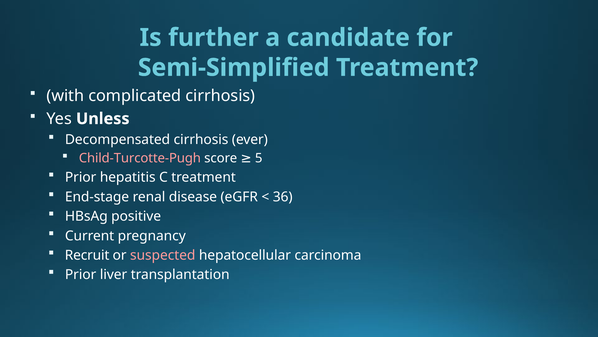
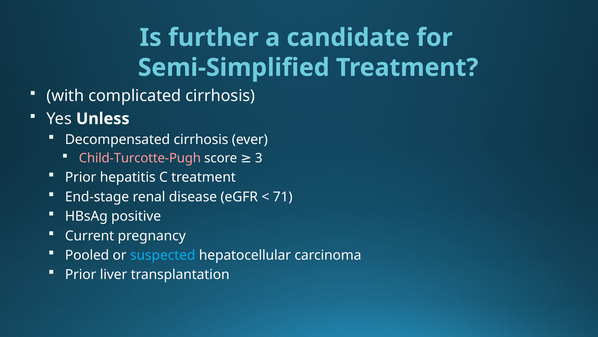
5: 5 -> 3 (259, 158)
36: 36 -> 71 (283, 197)
Recruit: Recruit -> Pooled (87, 255)
suspected colour: pink -> light blue (163, 255)
